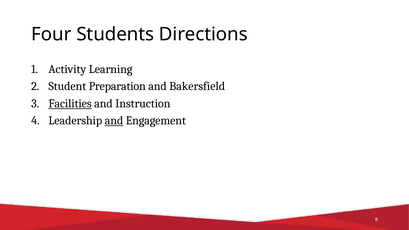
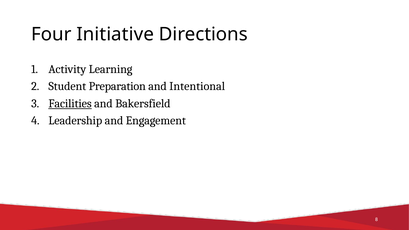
Students: Students -> Initiative (115, 34)
Bakersfield: Bakersfield -> Intentional (197, 86)
Instruction: Instruction -> Bakersfield (143, 103)
and underline: present -> none (114, 121)
